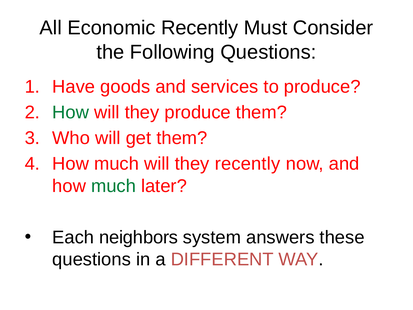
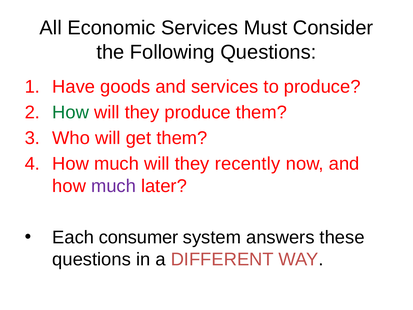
Economic Recently: Recently -> Services (200, 28)
much colour: green -> purple (113, 186)
neighbors: neighbors -> consumer (139, 237)
